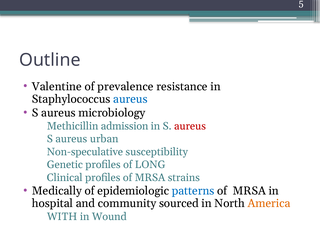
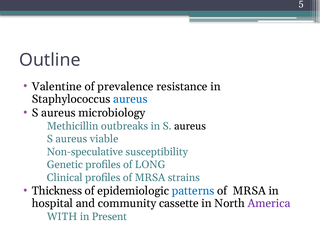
admission: admission -> outbreaks (125, 126)
aureus colour: red -> black (190, 126)
urban: urban -> viable (104, 139)
Medically: Medically -> Thickness (57, 191)
sourced: sourced -> cassette (179, 203)
America colour: orange -> purple (269, 203)
Wound: Wound -> Present (109, 217)
